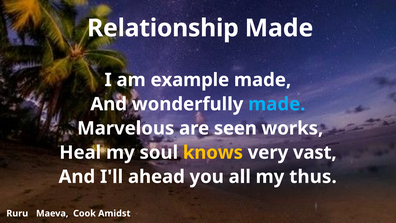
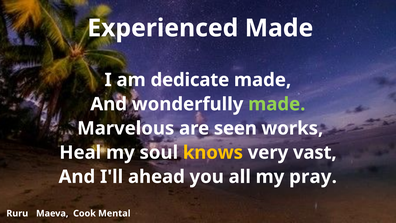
Relationship: Relationship -> Experienced (163, 28)
example: example -> dedicate (190, 80)
made colour: light blue -> light green (277, 104)
thus: thus -> pray (313, 177)
Amidst: Amidst -> Mental (114, 213)
